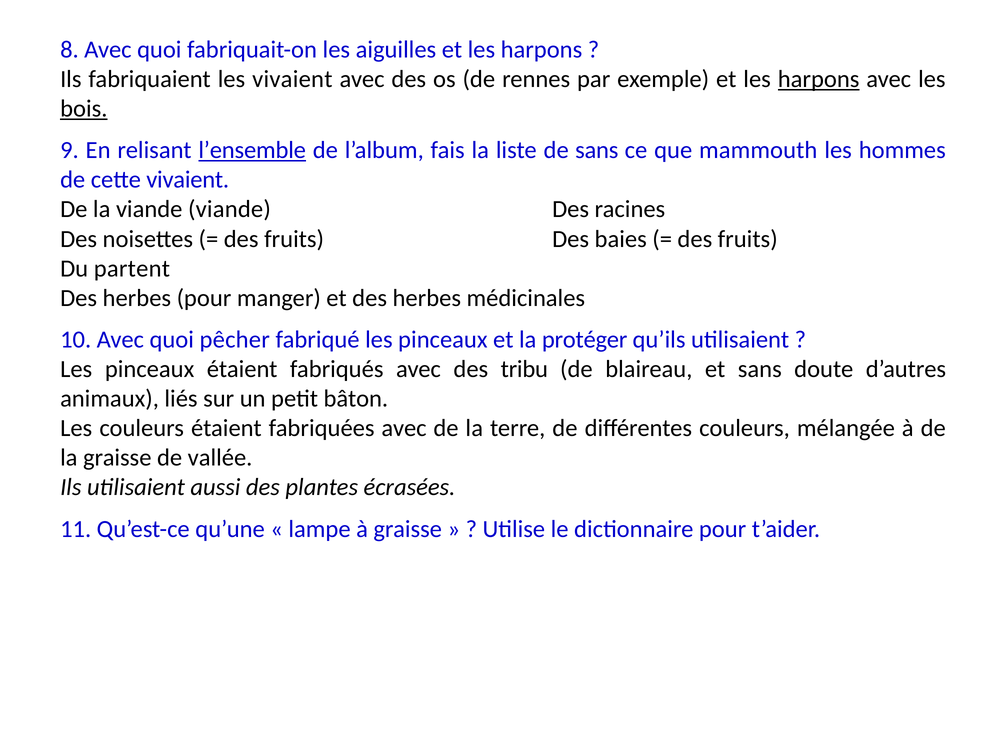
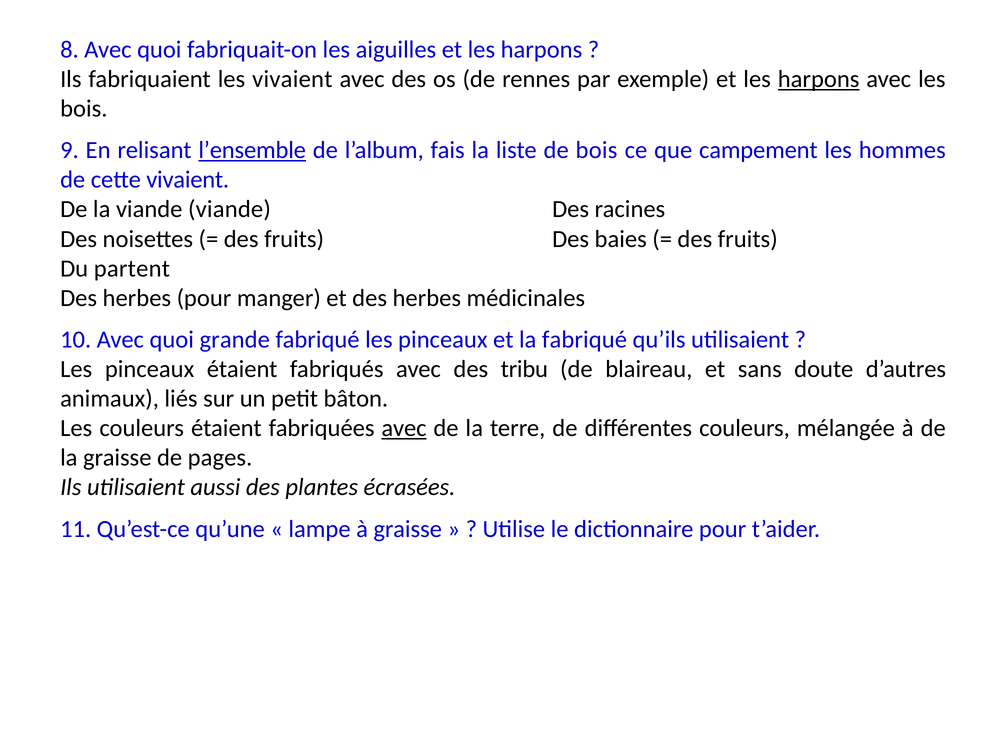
bois underline: present -> none (84, 108)
de sans: sans -> bois (597, 150)
mammouth: mammouth -> campement (758, 150)
pêcher: pêcher -> grande (235, 340)
la protéger: protéger -> fabriqué (584, 340)
avec underline: none -> present (404, 428)
vallée: vallée -> pages (220, 458)
